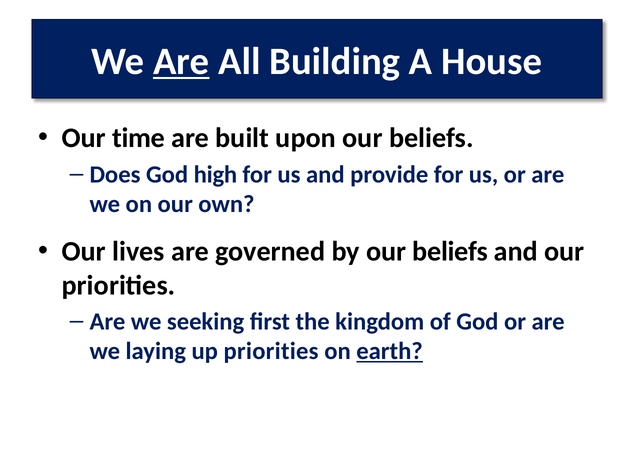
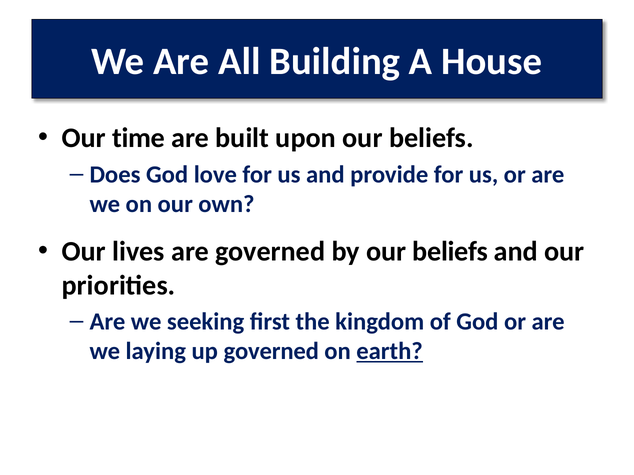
Are underline: present -> none (181, 61)
high: high -> love (215, 175)
up priorities: priorities -> governed (271, 351)
